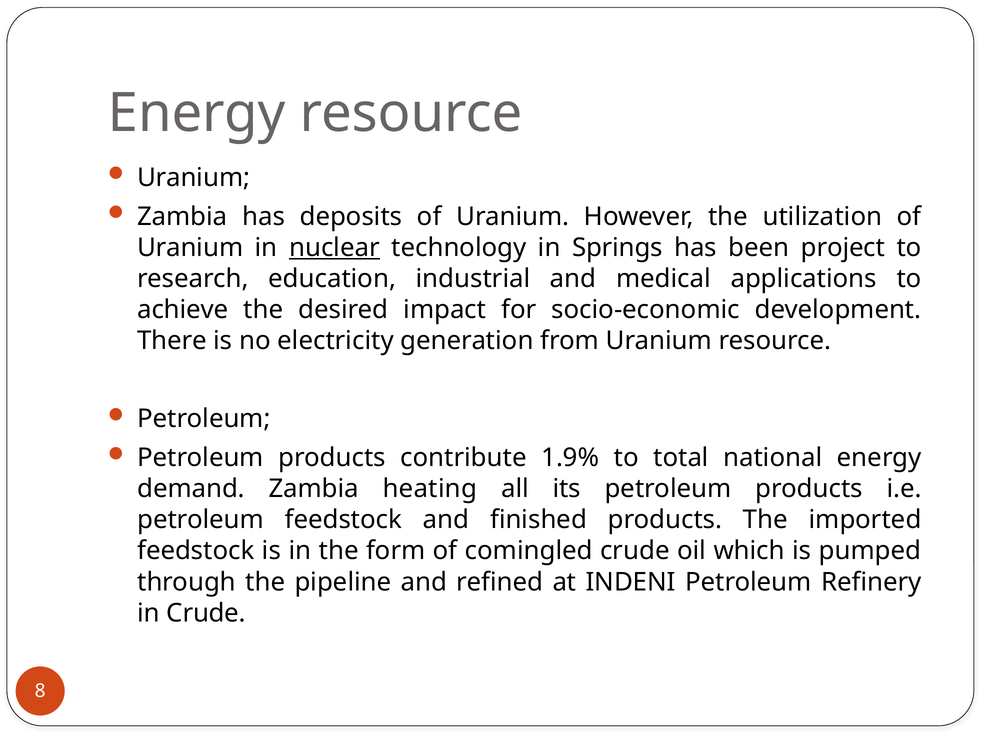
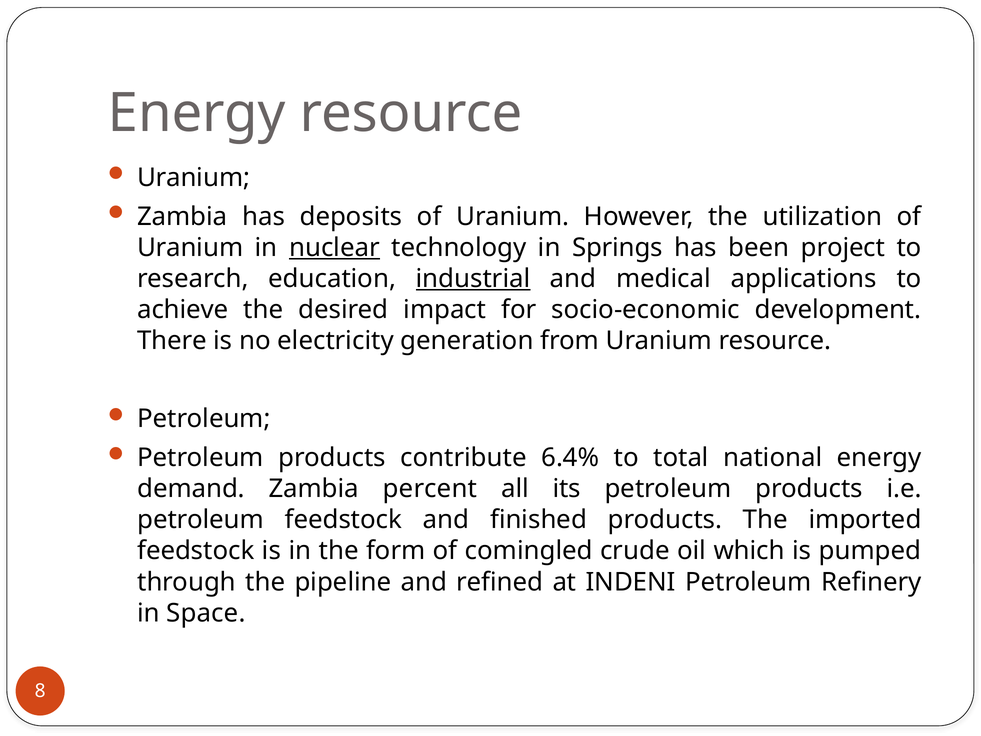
industrial underline: none -> present (473, 279)
1.9%: 1.9% -> 6.4% (570, 458)
heating: heating -> percent (430, 489)
in Crude: Crude -> Space (206, 613)
